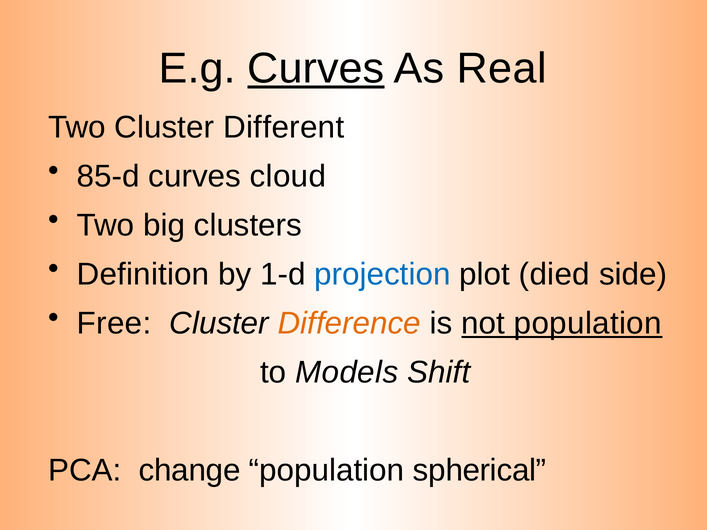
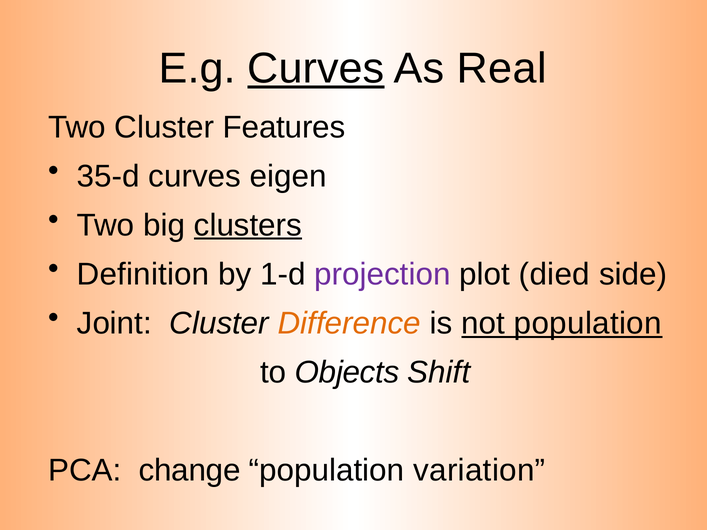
Different: Different -> Features (284, 127)
85-d: 85-d -> 35-d (108, 176)
cloud: cloud -> eigen (288, 176)
clusters underline: none -> present (248, 225)
projection colour: blue -> purple (382, 274)
Free: Free -> Joint (114, 323)
Models: Models -> Objects (347, 372)
spherical: spherical -> variation (479, 470)
